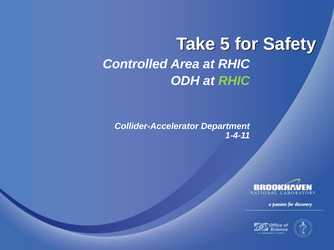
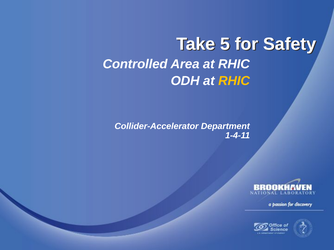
RHIC colour: light green -> yellow (234, 81)
